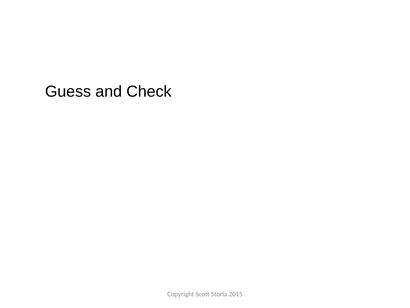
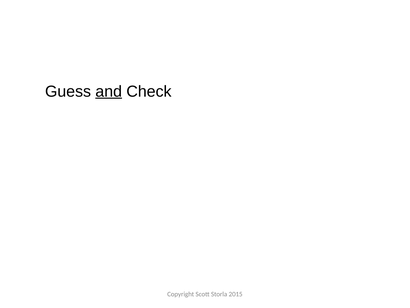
and underline: none -> present (109, 91)
